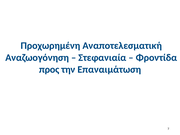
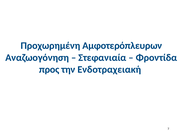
Αναποτελεσματική: Αναποτελεσματική -> Αμφοτερόπλευρων (122, 46)
Επαναιμάτωση: Επαναιμάτωση -> Ενδοτραχειακή (109, 70)
